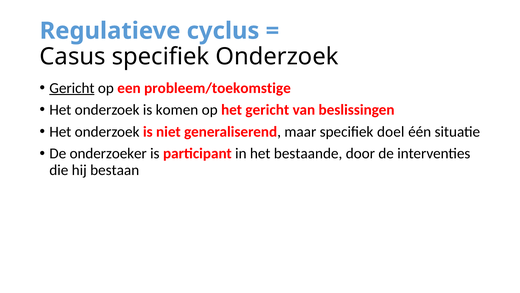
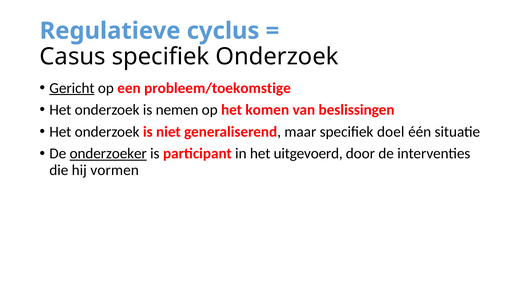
komen: komen -> nemen (177, 110)
het gericht: gericht -> komen (267, 110)
onderzoeker underline: none -> present (108, 153)
bestaande: bestaande -> uitgevoerd (308, 153)
bestaan: bestaan -> vormen (115, 170)
